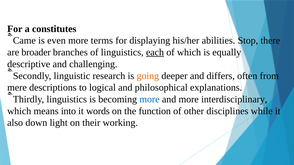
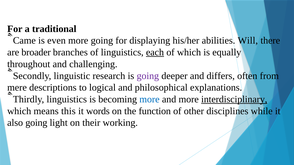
constitutes: constitutes -> traditional (54, 29)
more terms: terms -> going (102, 41)
Stop: Stop -> Will (248, 41)
descriptive: descriptive -> throughout (29, 64)
going colour: orange -> purple (148, 76)
interdisciplinary underline: none -> present (234, 99)
into: into -> this (68, 111)
also down: down -> going (36, 123)
